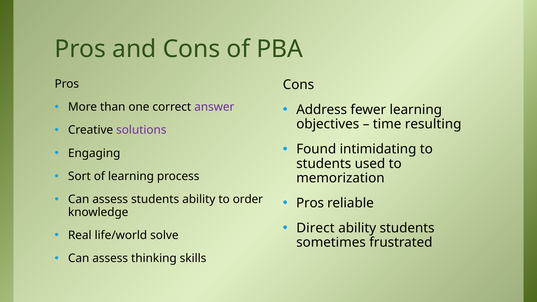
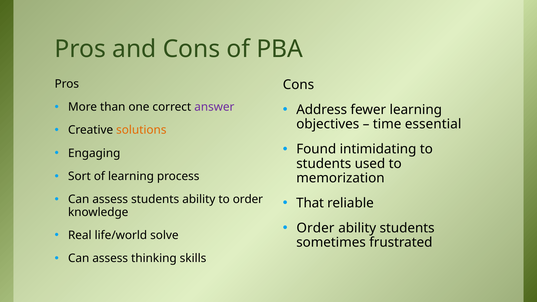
resulting: resulting -> essential (433, 124)
solutions colour: purple -> orange (141, 130)
Pros: Pros -> That (310, 203)
Direct: Direct -> Order (315, 228)
